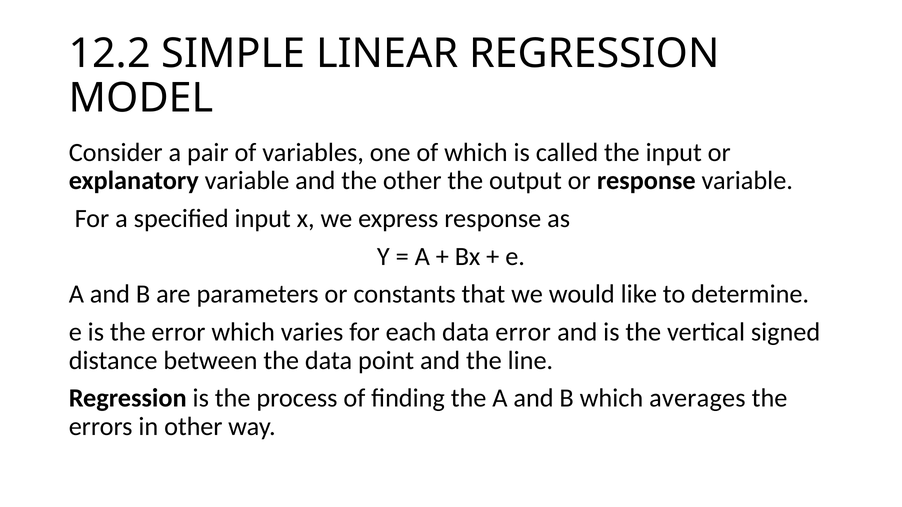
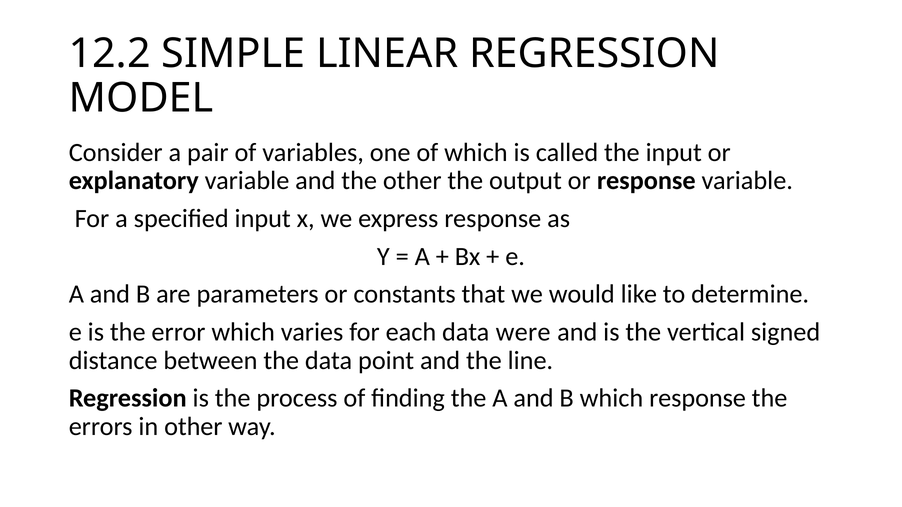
data error: error -> were (523, 332)
which averages: averages -> response (698, 398)
